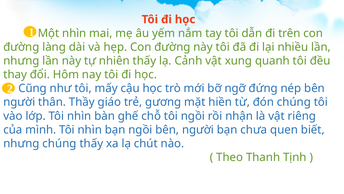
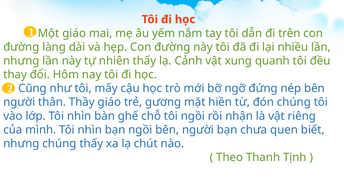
Một nhìn: nhìn -> giáo (74, 33)
